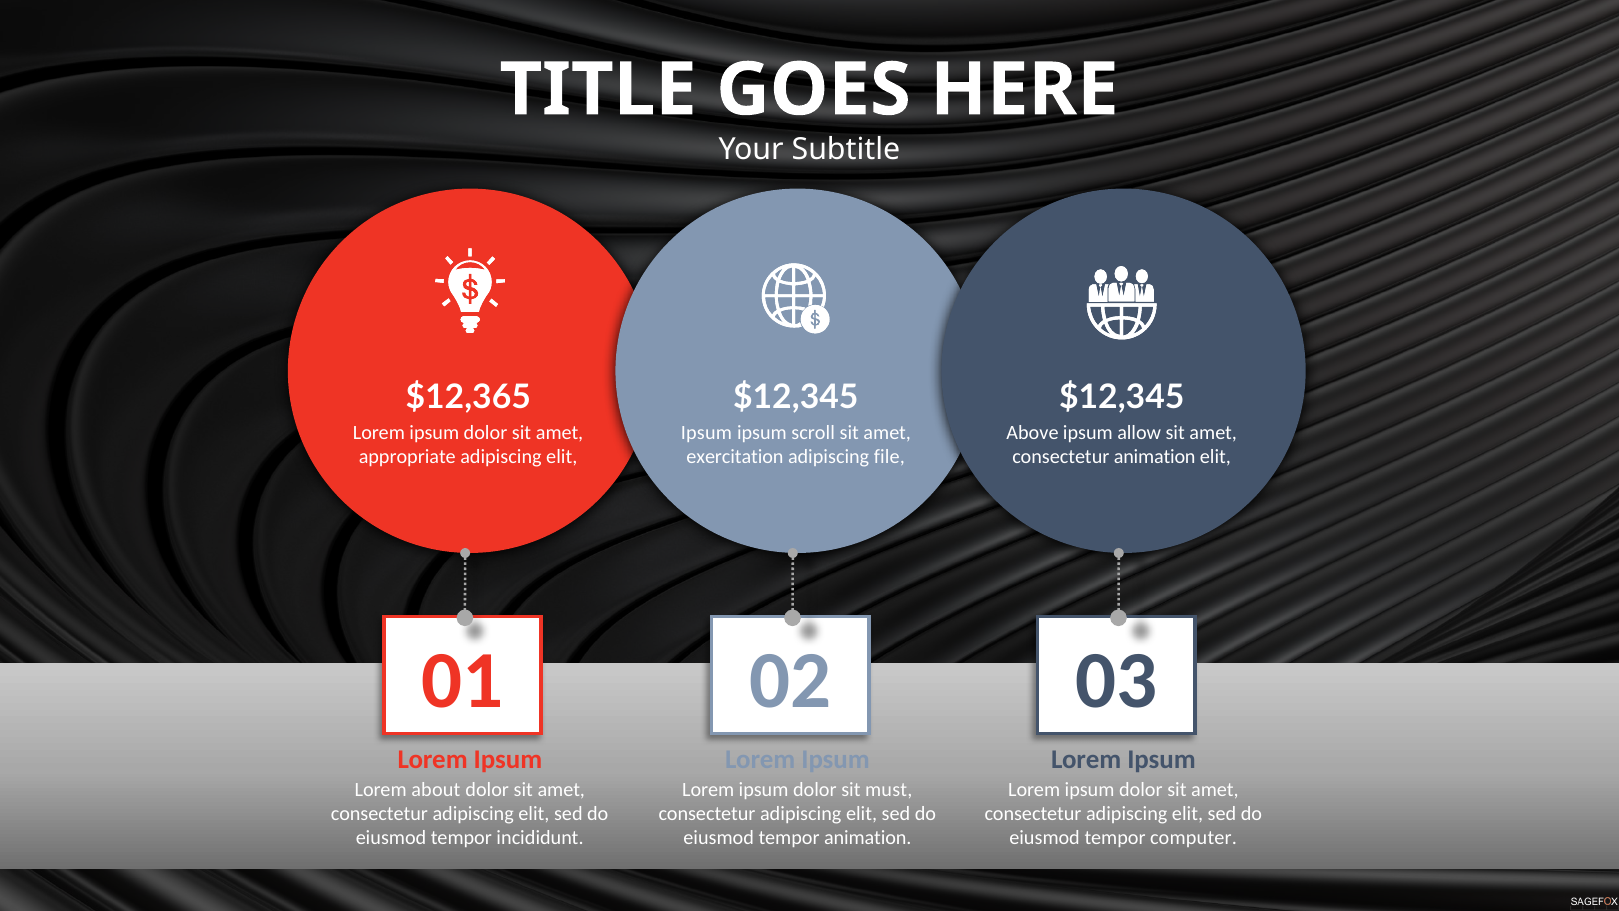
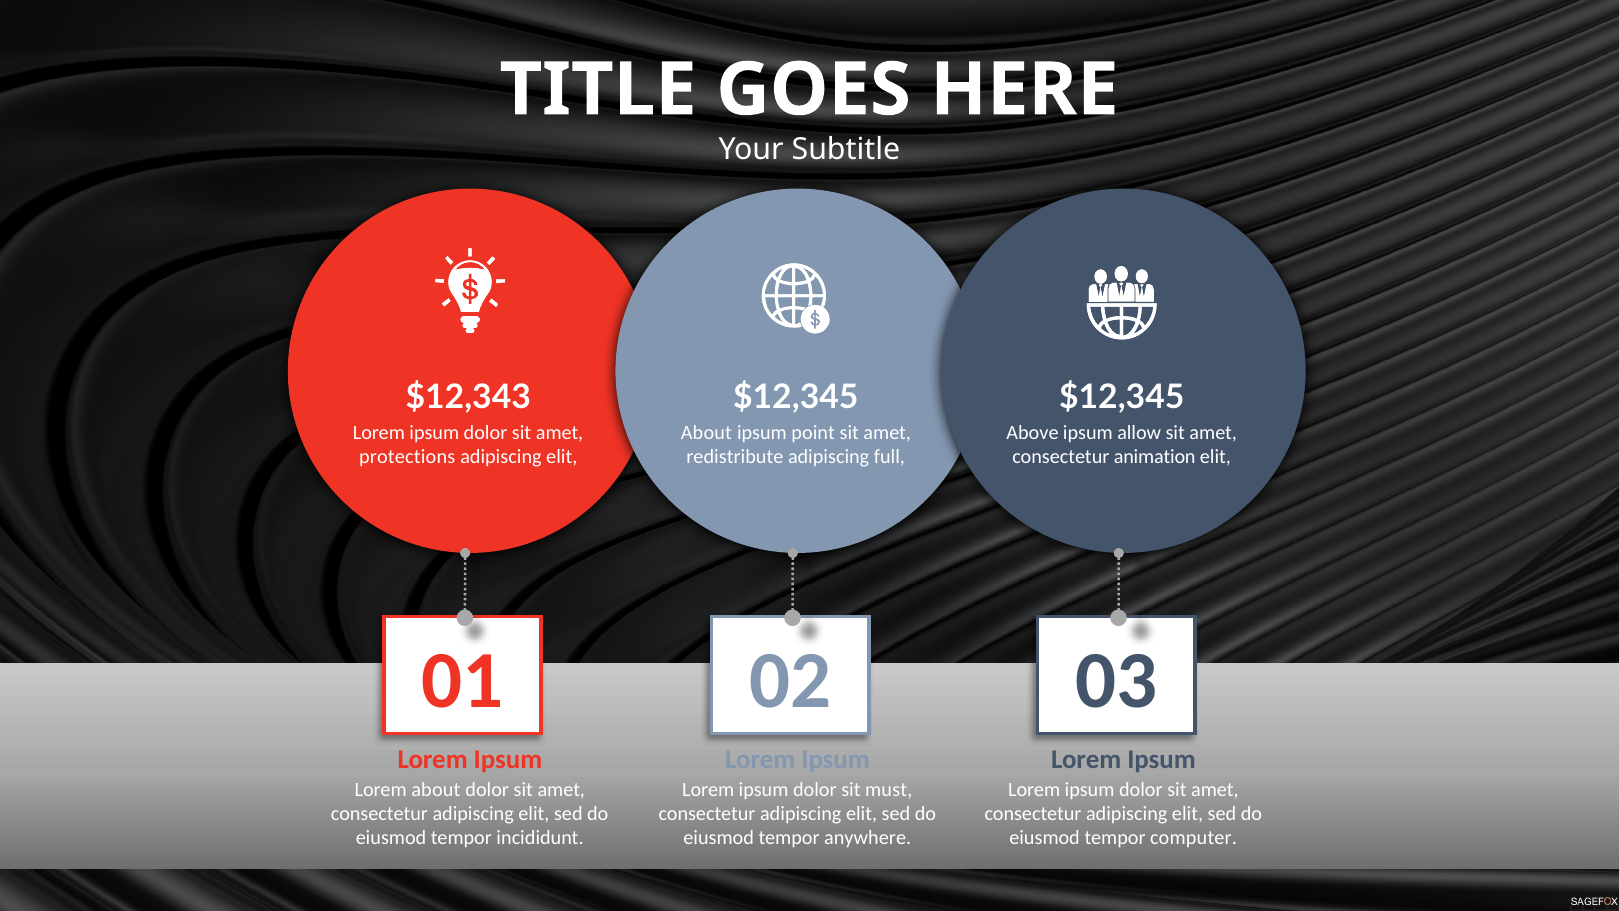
$12,365: $12,365 -> $12,343 (468, 397)
Ipsum: Ipsum -> About (706, 432)
scroll: scroll -> point (813, 432)
appropriate: appropriate -> protections (407, 457)
exercitation: exercitation -> redistribute (735, 457)
file: file -> full (889, 457)
tempor animation: animation -> anywhere (868, 838)
